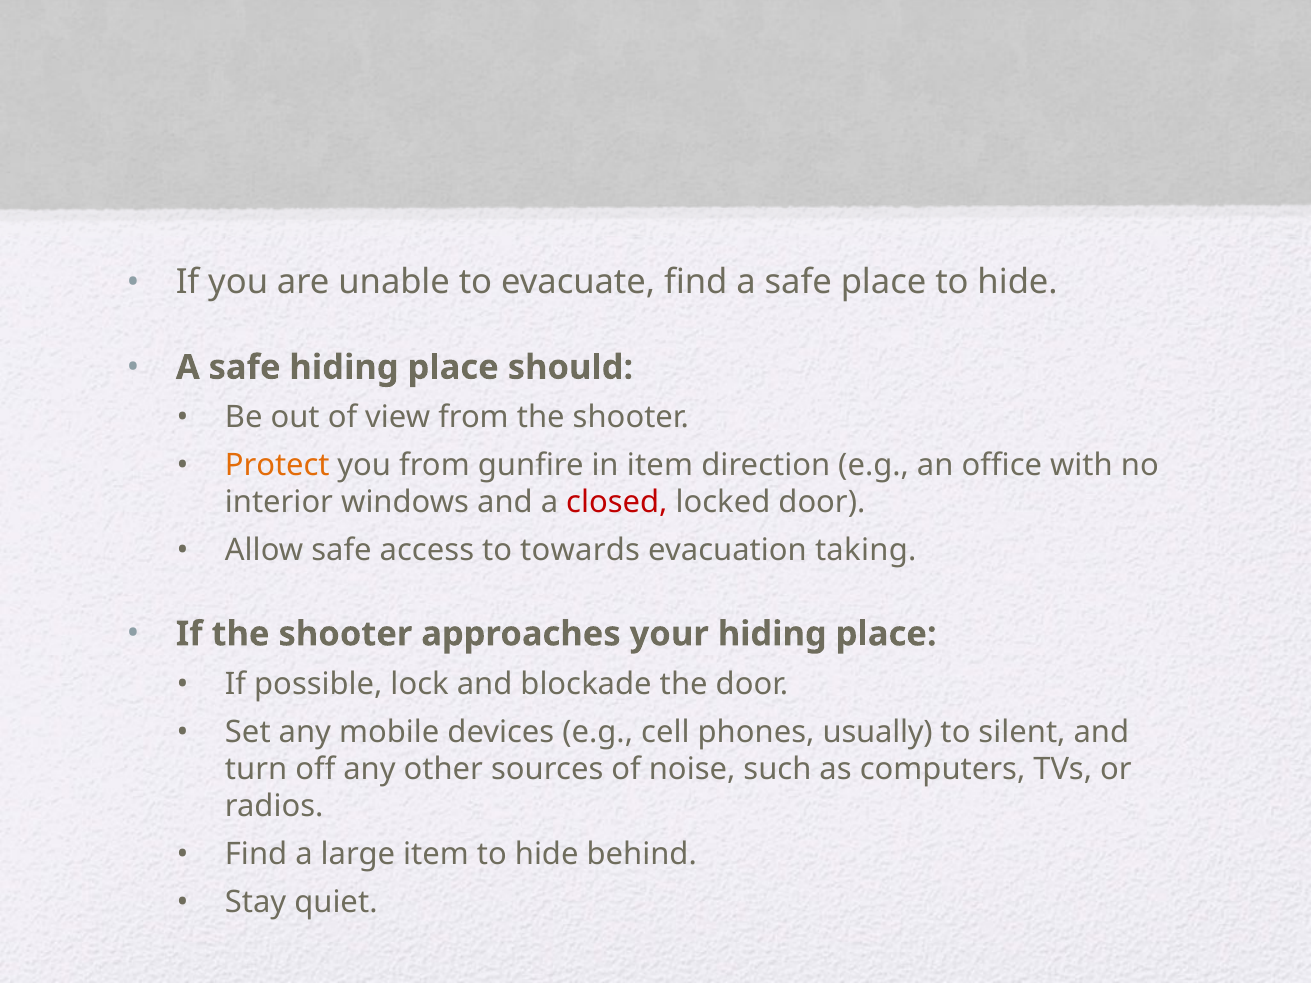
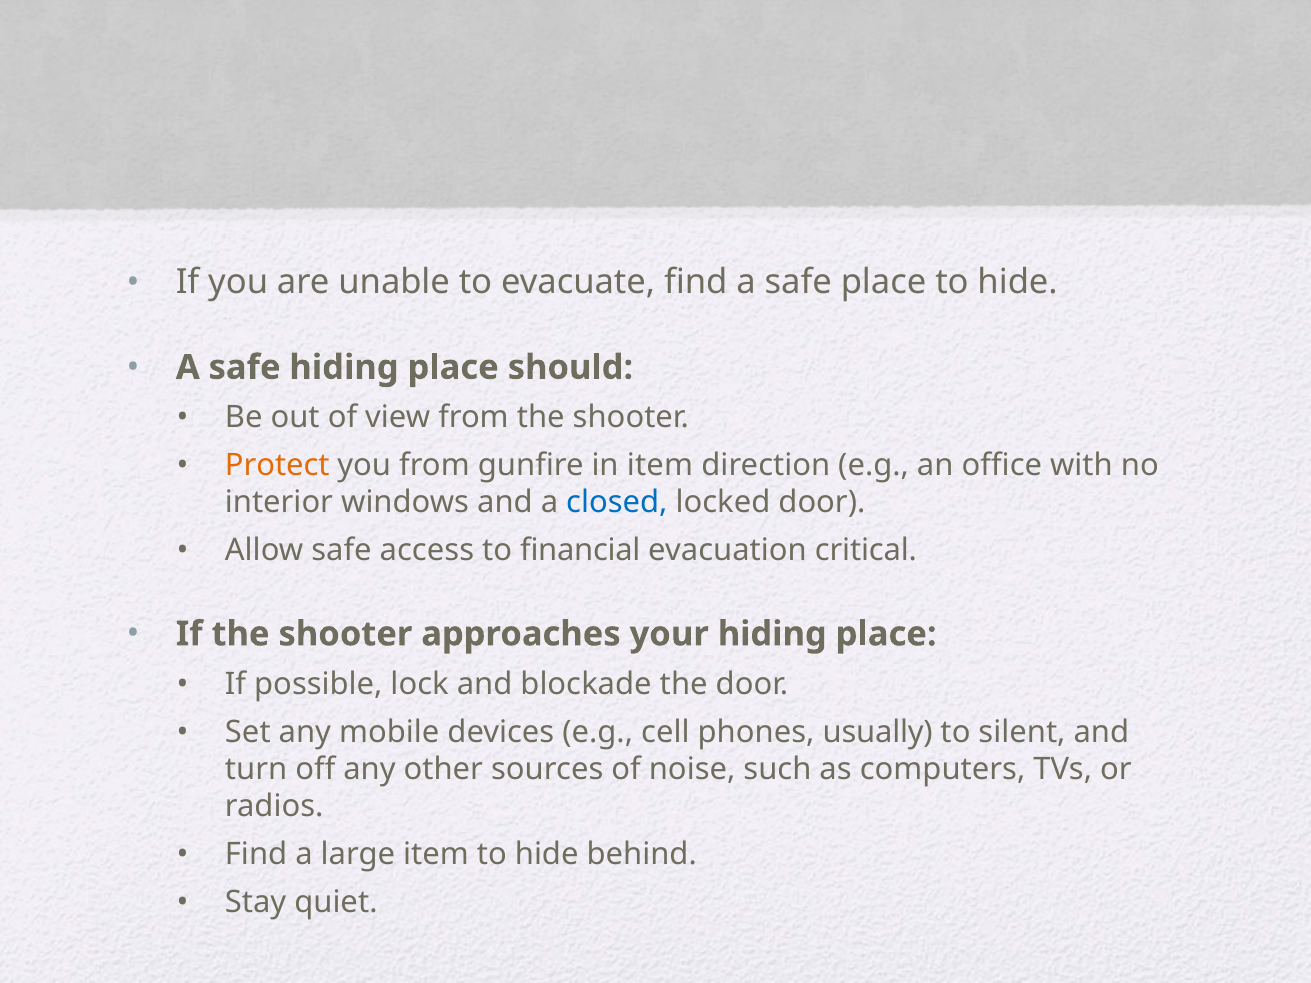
closed colour: red -> blue (617, 503)
towards: towards -> financial (580, 551)
taking: taking -> critical (866, 551)
